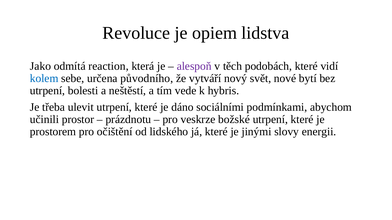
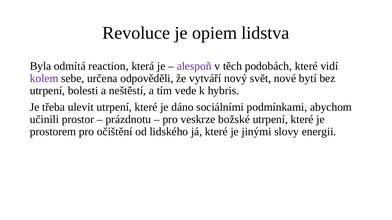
Jako: Jako -> Byla (41, 66)
kolem colour: blue -> purple (44, 79)
původního: původního -> odpověděli (147, 79)
